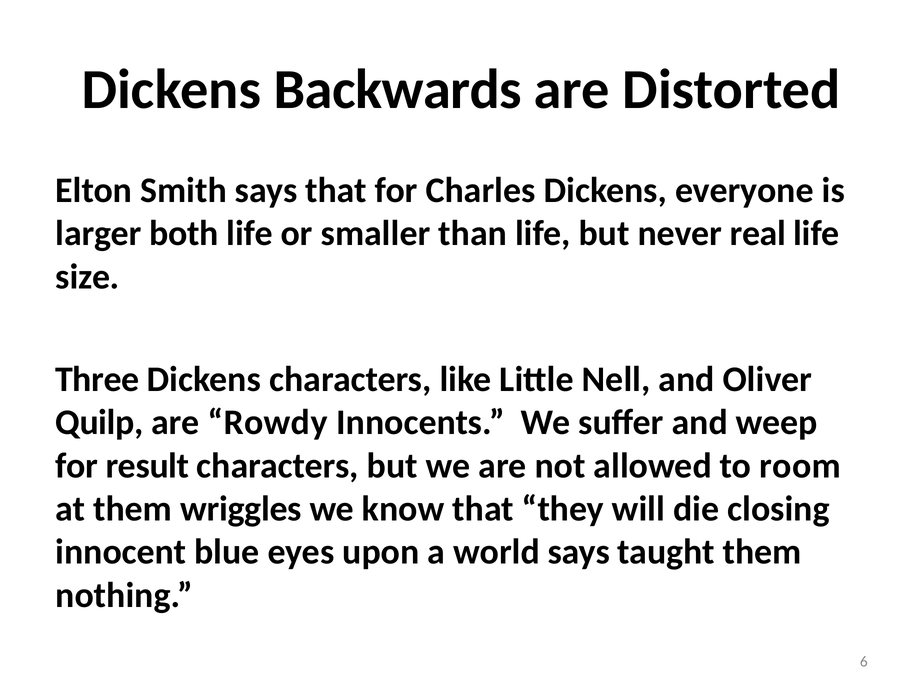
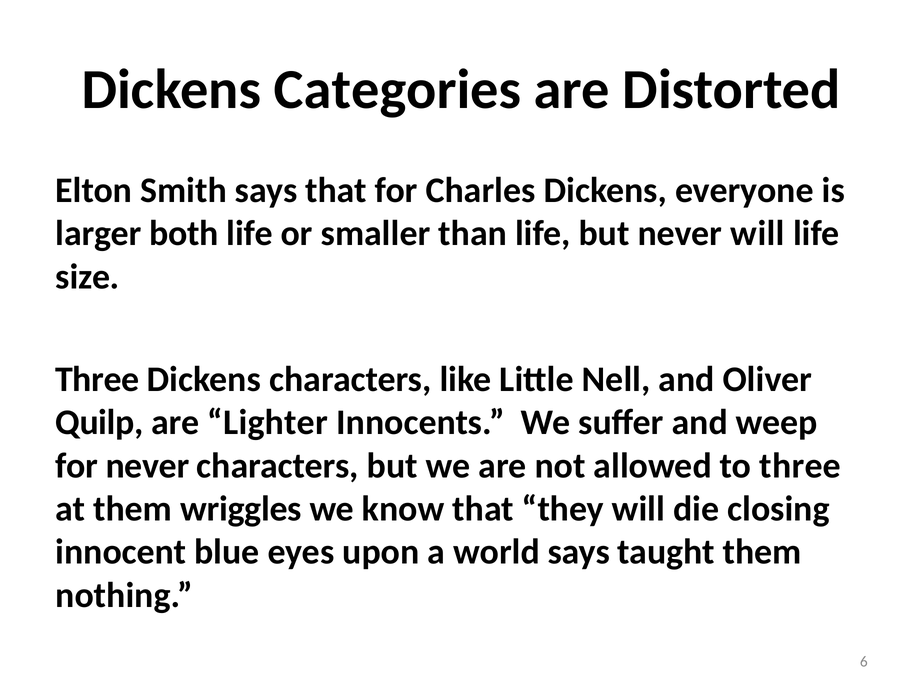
Backwards: Backwards -> Categories (398, 89)
never real: real -> will (758, 233)
Rowdy: Rowdy -> Lighter (268, 422)
for result: result -> never (147, 465)
to room: room -> three (800, 465)
